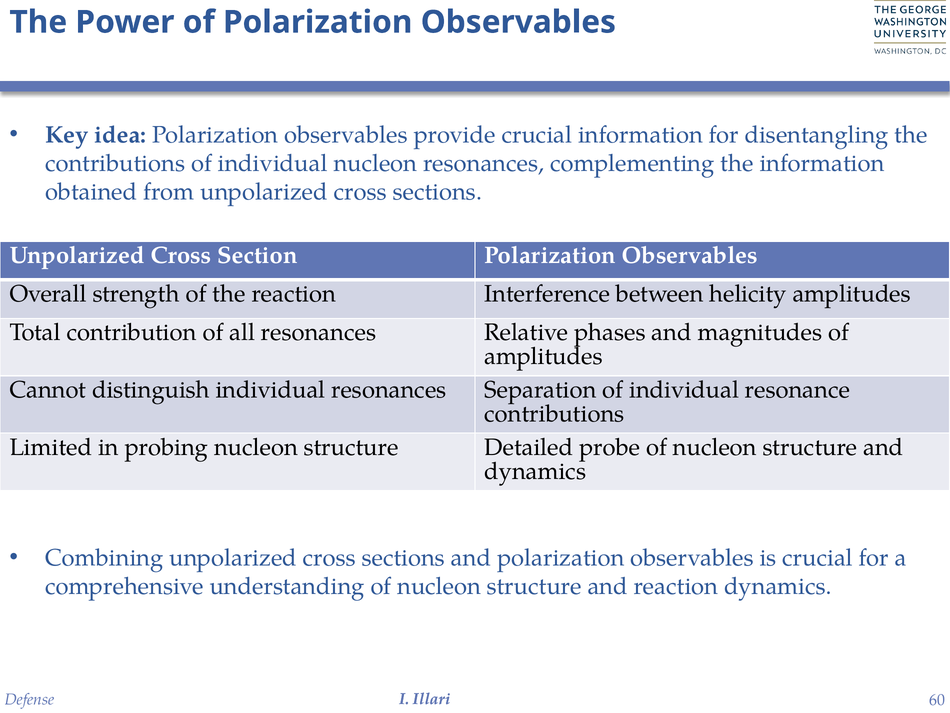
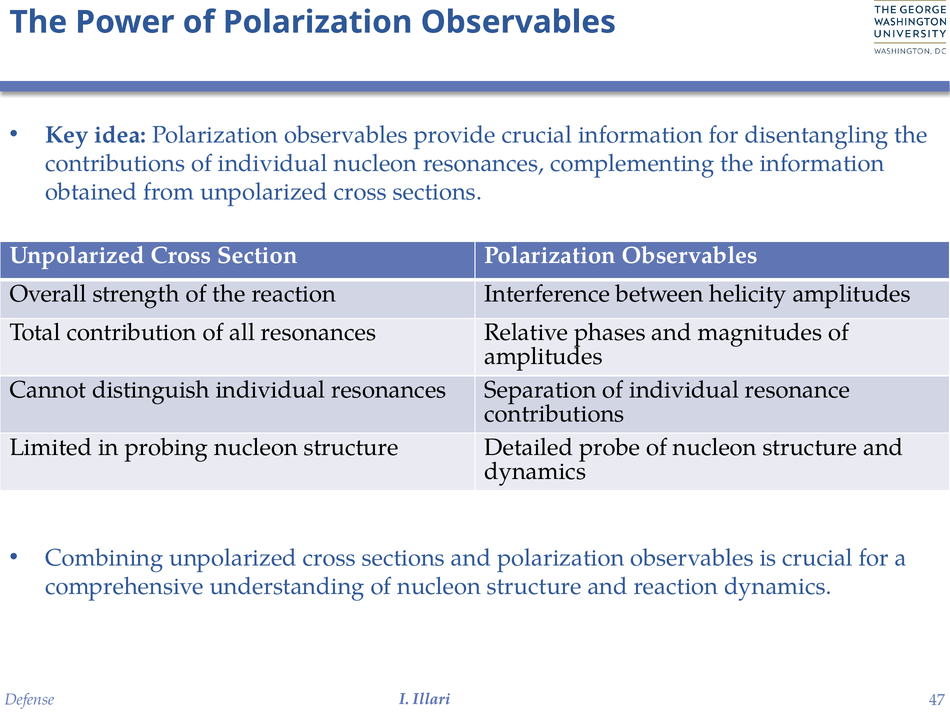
60: 60 -> 47 (937, 699)
